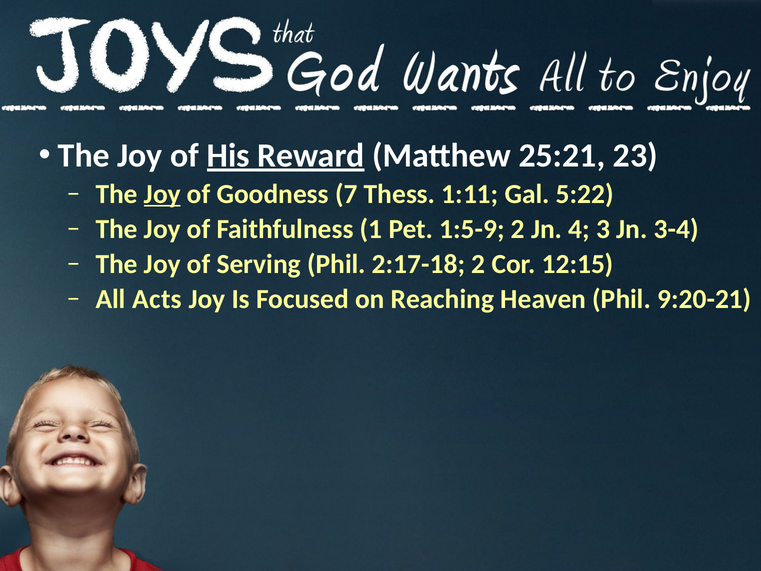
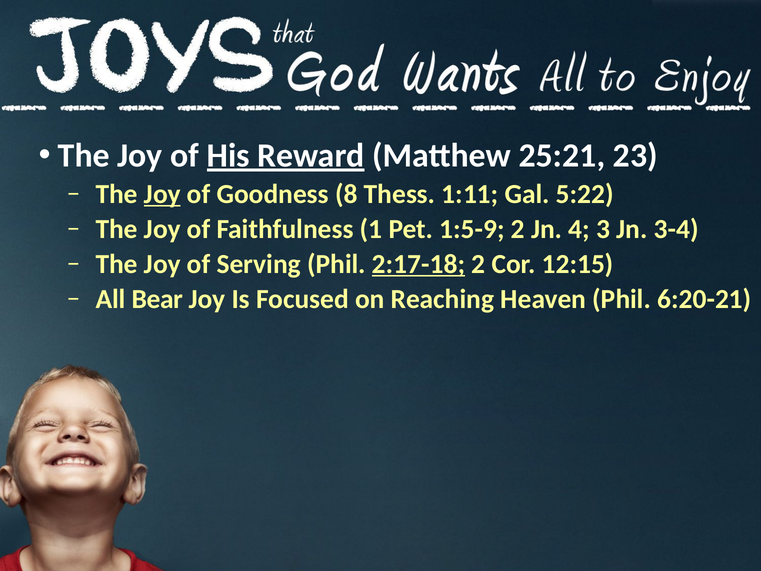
7: 7 -> 8 (346, 194)
2:17-18 underline: none -> present (419, 264)
Acts: Acts -> Bear (157, 299)
9:20-21: 9:20-21 -> 6:20-21 (704, 299)
